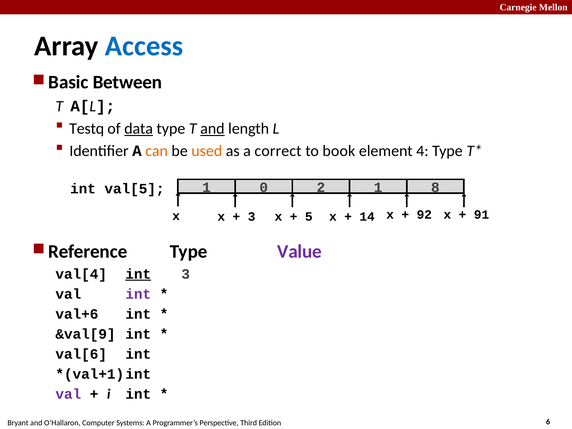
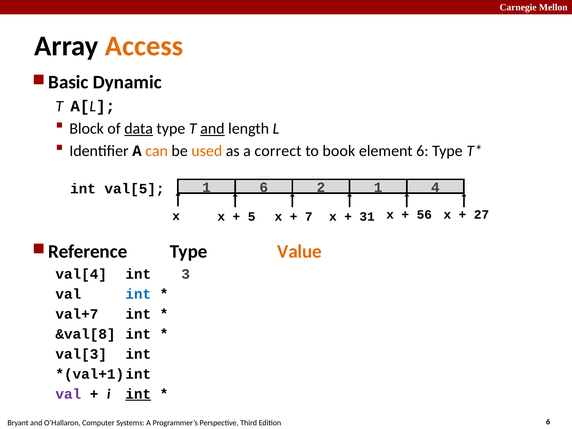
Access colour: blue -> orange (144, 46)
Between: Between -> Dynamic (127, 82)
Testq: Testq -> Block (87, 129)
element 4: 4 -> 6 (422, 151)
1 0: 0 -> 6 (264, 187)
8: 8 -> 4 (435, 187)
3: 3 -> 5 (252, 217)
5: 5 -> 7 (309, 217)
14: 14 -> 31 (367, 217)
92: 92 -> 56 (424, 215)
91: 91 -> 27 (482, 215)
Value colour: purple -> orange (299, 251)
int underline: present -> none (138, 274)
int colour: purple -> blue (138, 294)
val+6: val+6 -> val+7 (77, 314)
&val[9: &val[9 -> &val[8 (86, 334)
val[6: val[6 -> val[3 (81, 354)
int underline: none -> present (138, 394)
